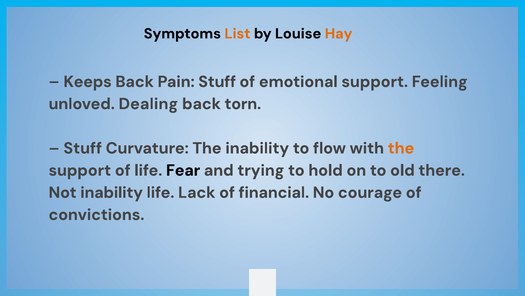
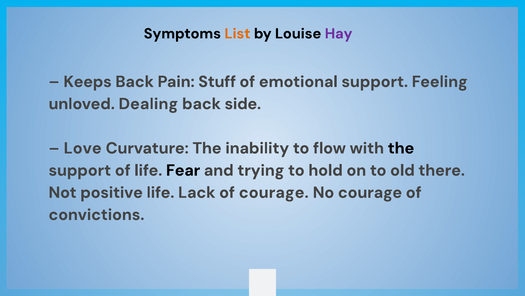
Hay colour: orange -> purple (339, 34)
torn: torn -> side (243, 104)
Stuff: Stuff -> Love (83, 148)
the colour: orange -> black (401, 148)
Not inability: inability -> positive (112, 192)
of financial: financial -> courage (274, 192)
